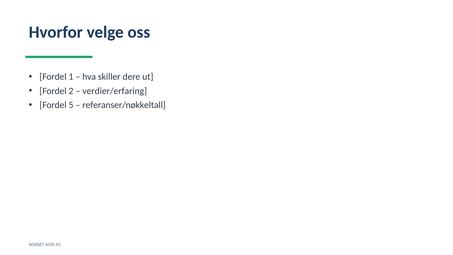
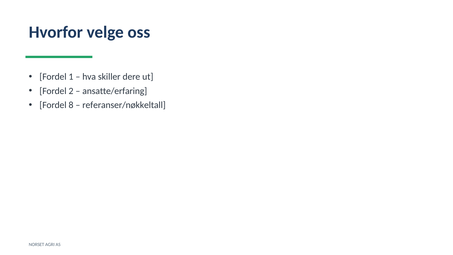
verdier/erfaring: verdier/erfaring -> ansatte/erfaring (115, 91)
5: 5 -> 8 (71, 105)
